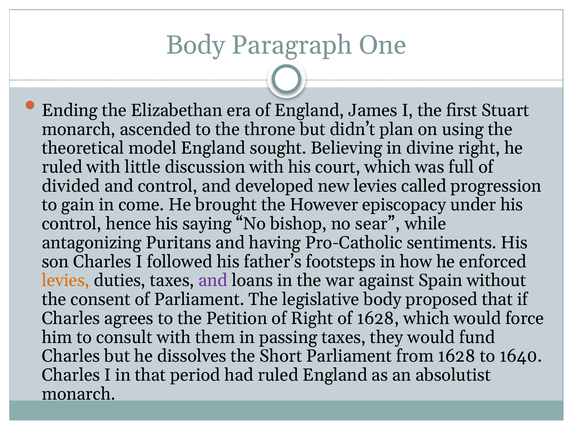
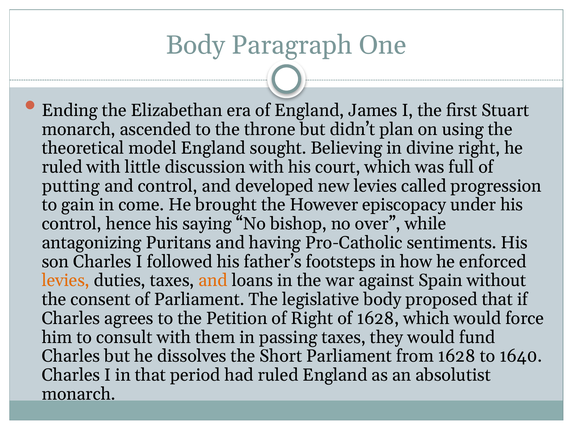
divided: divided -> putting (71, 186)
sear: sear -> over (378, 224)
and colour: purple -> orange (213, 280)
